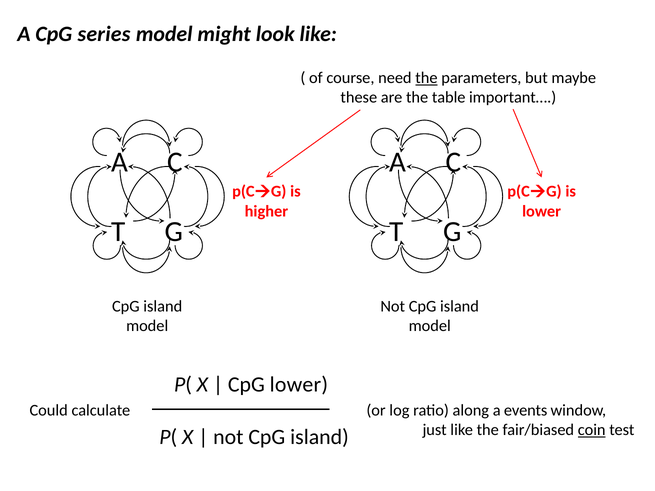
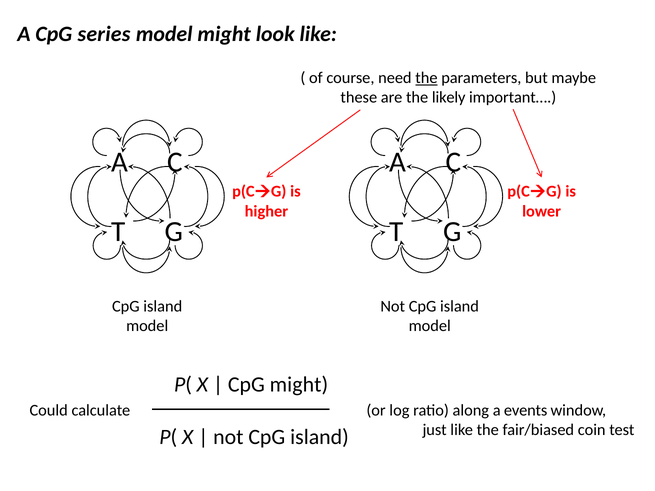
table: table -> likely (449, 97)
CpG lower: lower -> might (299, 385)
coin underline: present -> none (592, 430)
